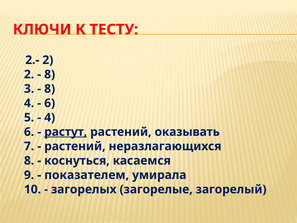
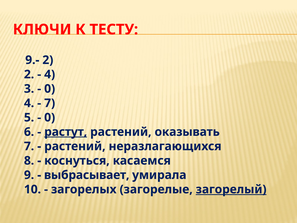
2.-: 2.- -> 9.- (32, 60)
8: 8 -> 4 (50, 74)
8: 8 -> 0 (50, 89)
6: 6 -> 7 (50, 103)
4: 4 -> 0 (50, 117)
показателем: показателем -> выбрасывает (87, 175)
загорелый underline: none -> present (231, 189)
